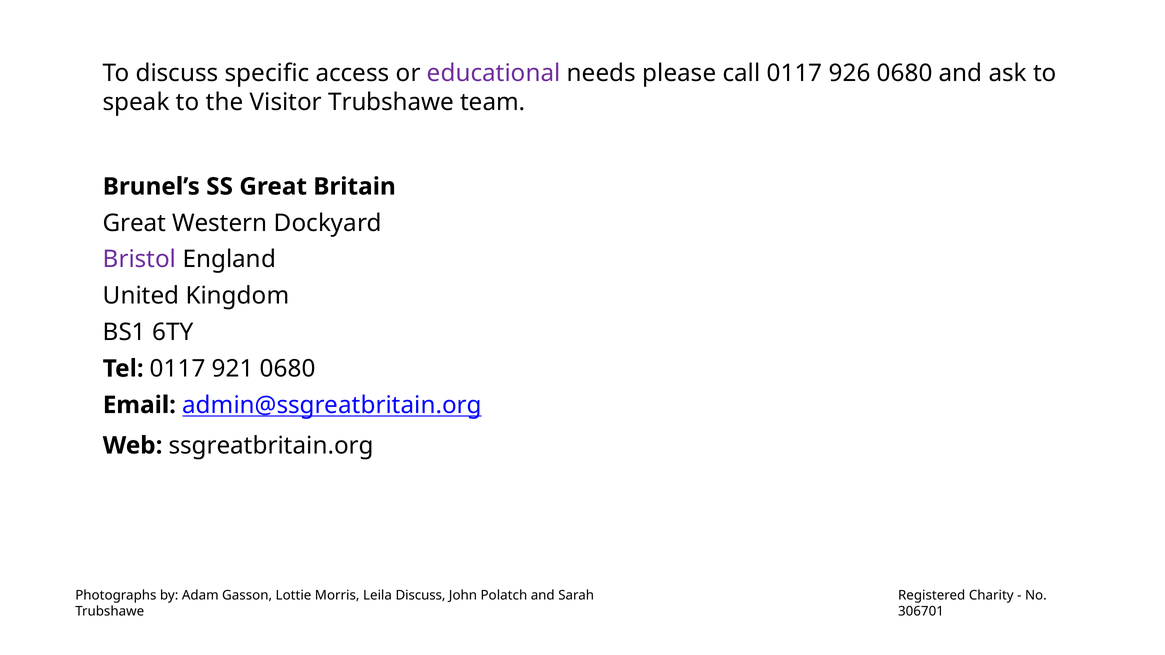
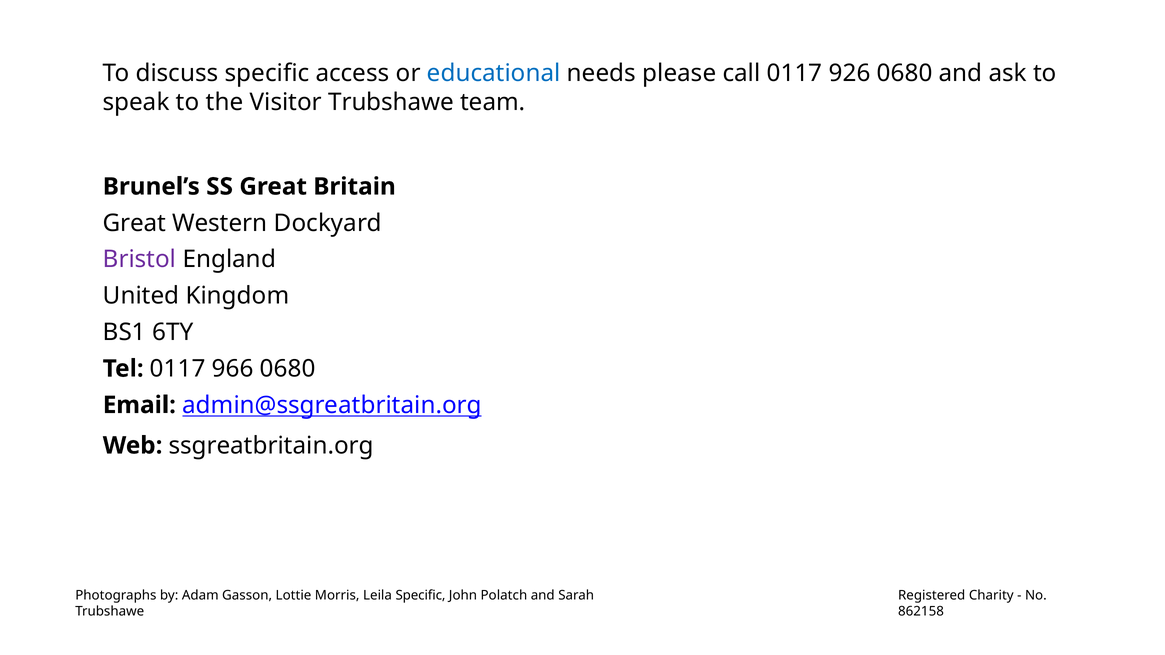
educational colour: purple -> blue (494, 73)
921: 921 -> 966 (233, 369)
Leila Discuss: Discuss -> Specific (421, 596)
306701: 306701 -> 862158 (921, 612)
